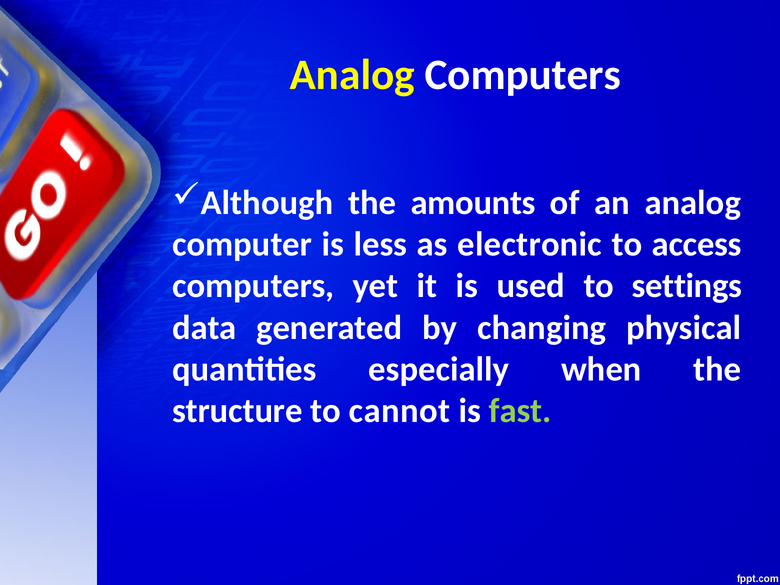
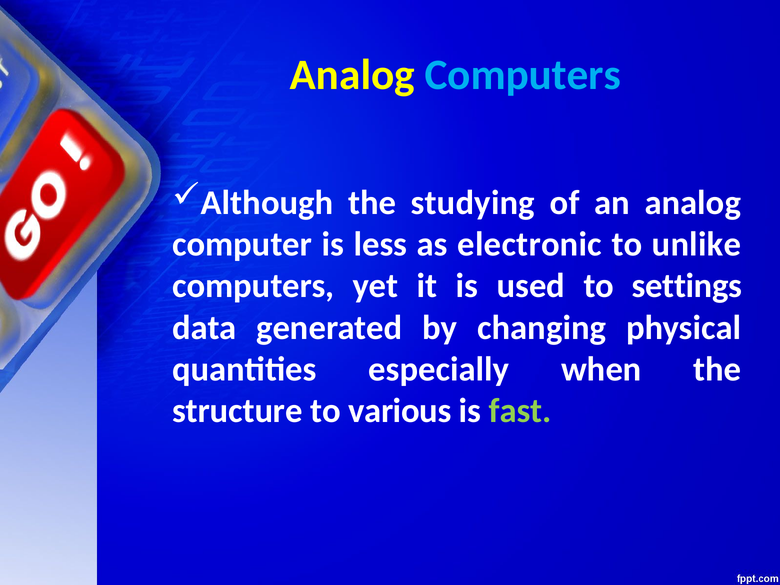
Computers colour: white -> light blue (523, 75)
amounts: amounts -> studying (473, 203)
access: access -> unlike (696, 244)
cannot: cannot -> various (400, 411)
